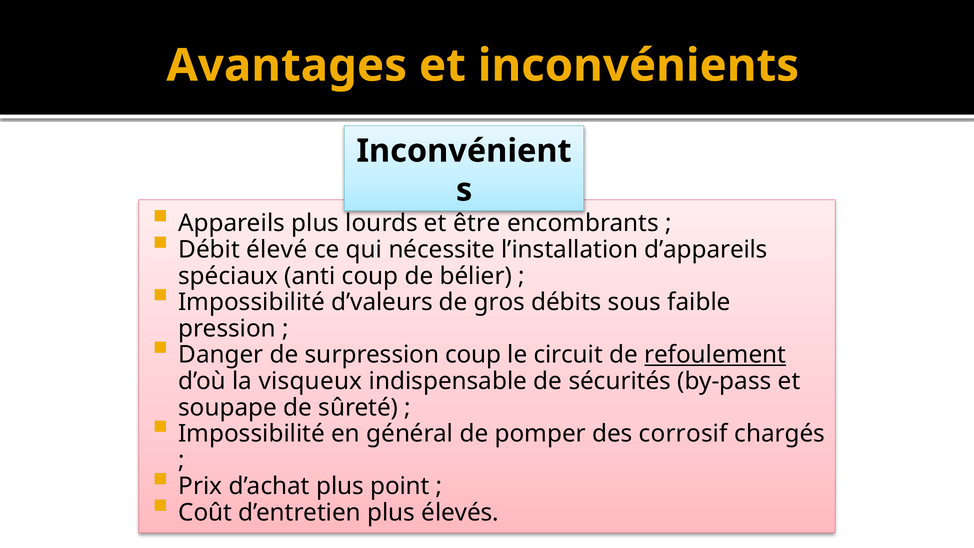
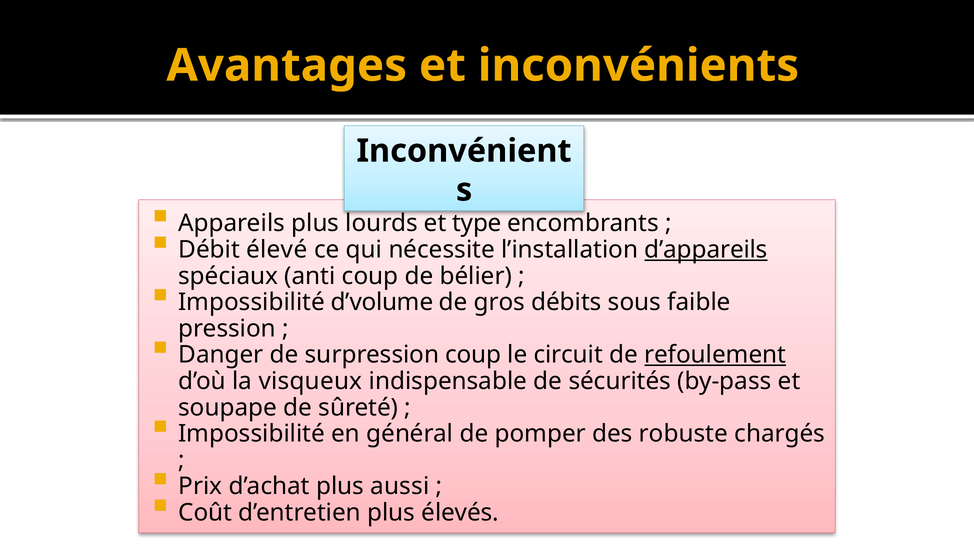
être: être -> type (477, 223)
d’appareils underline: none -> present (706, 250)
d’valeurs: d’valeurs -> d’volume (382, 302)
corrosif: corrosif -> robuste (683, 434)
point: point -> aussi (400, 486)
